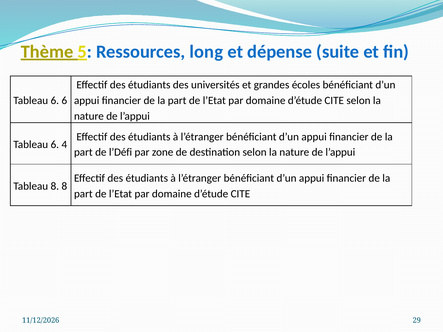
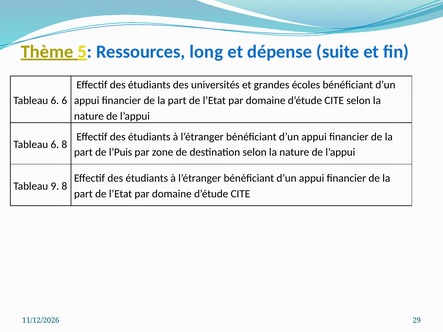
6 4: 4 -> 8 (64, 145)
l’Défi: l’Défi -> l’Puis (121, 152)
Tableau 8: 8 -> 9 (55, 186)
